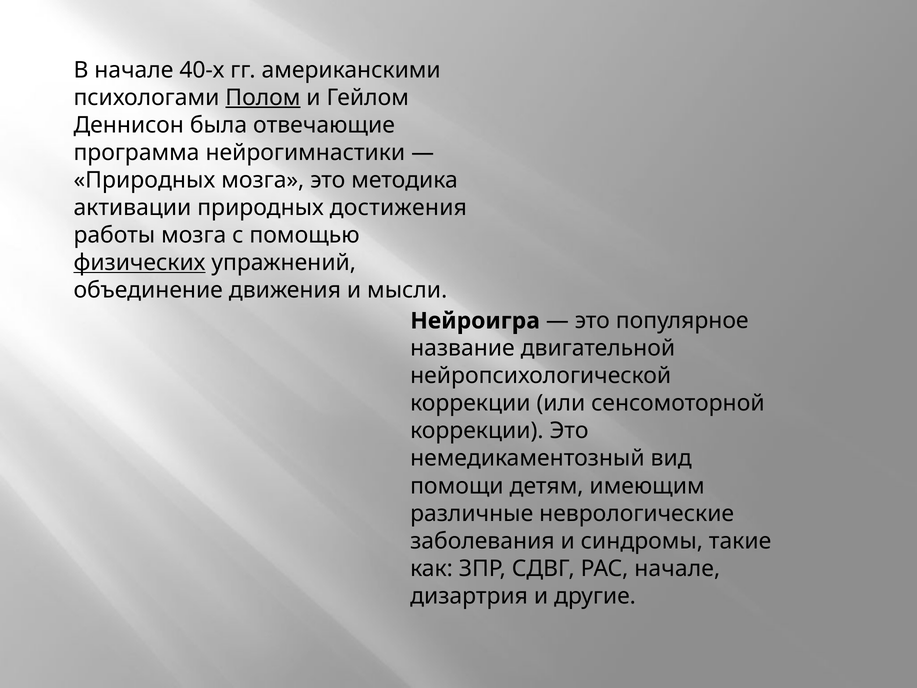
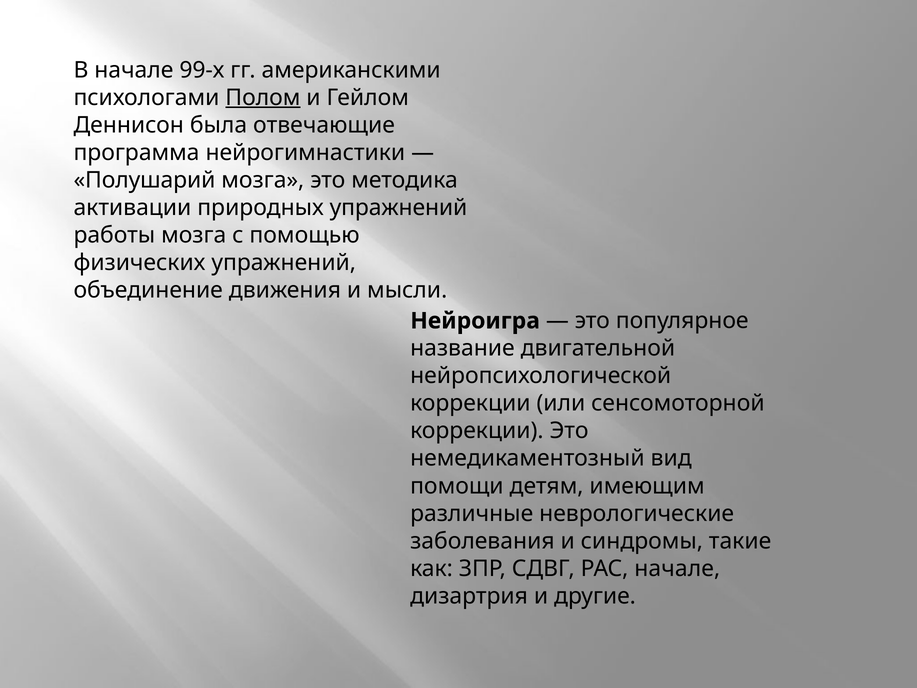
40-х: 40-х -> 99-х (202, 70)
Природных: Природных -> Полушарий (144, 180)
природных достижения: достижения -> упражнений (398, 208)
физических underline: present -> none (139, 263)
